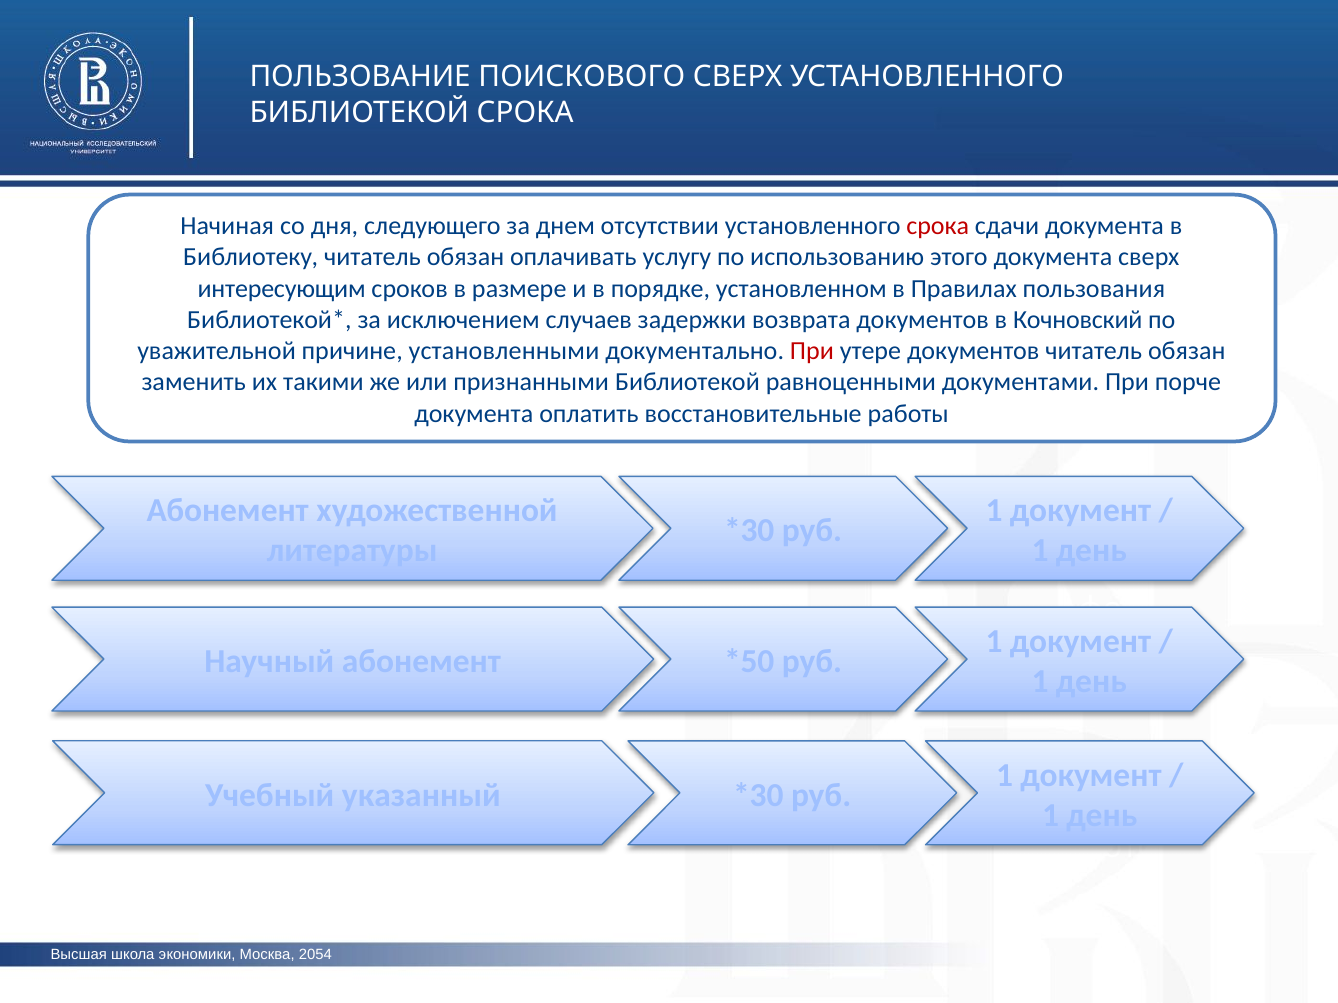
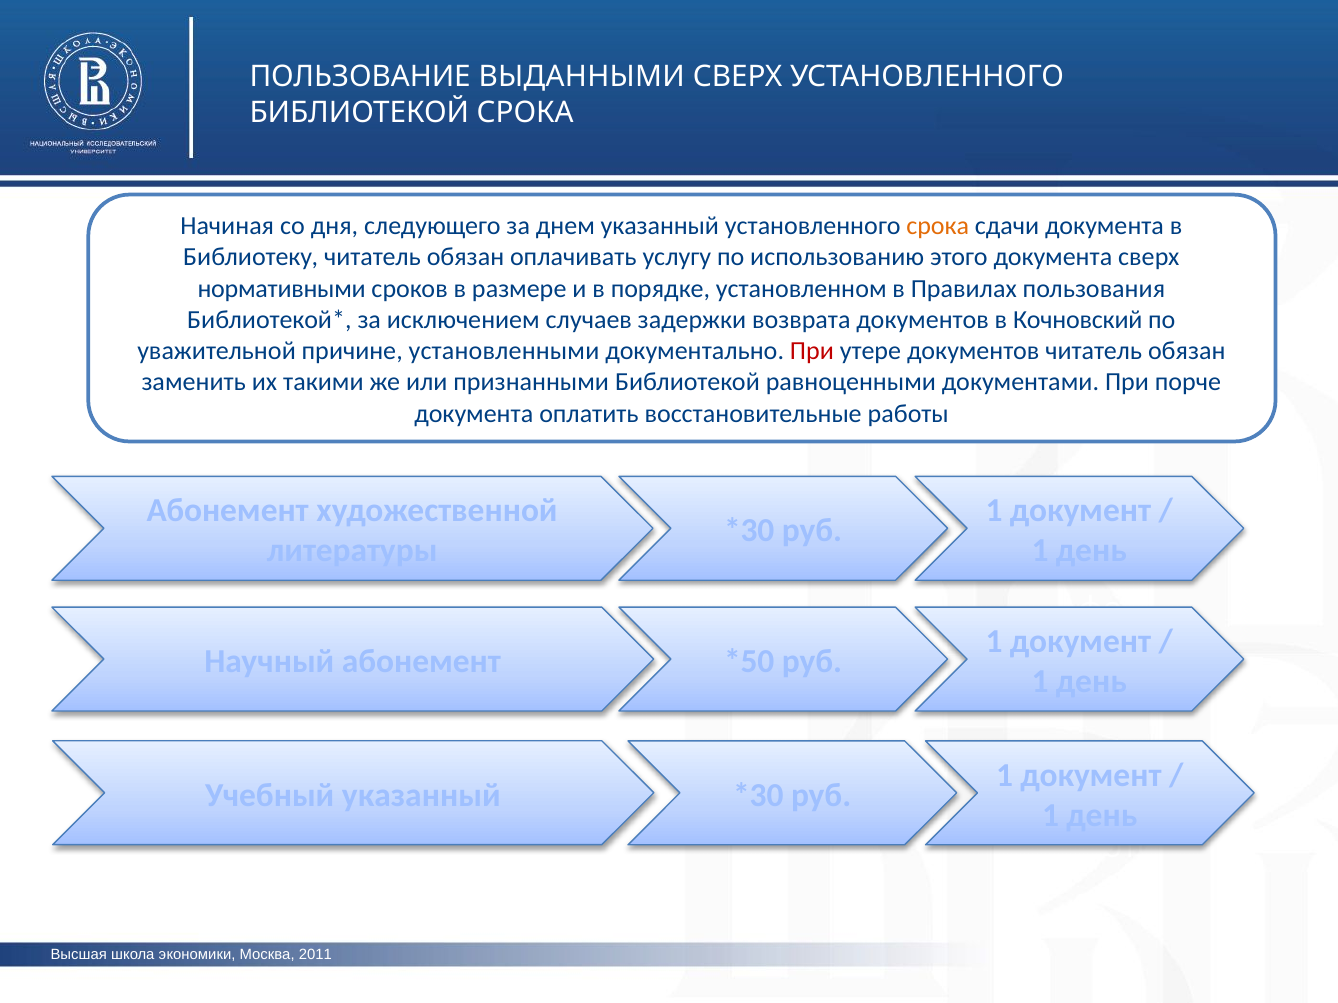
ПОИСКОВОГО: ПОИСКОВОГО -> ВЫДАННЫМИ (582, 77)
днем отсутствии: отсутствии -> указанный (660, 226)
срока colour: red -> orange (938, 226)
интересующим: интересующим -> нормативными (282, 289)
2054: 2054 -> 2011 (315, 955)
